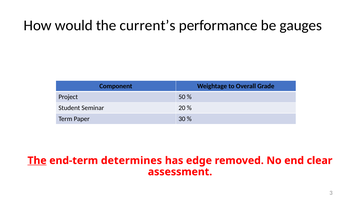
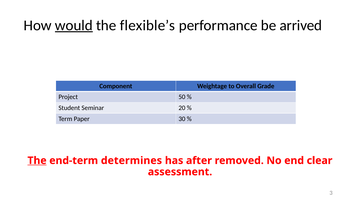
would underline: none -> present (74, 25)
current’s: current’s -> flexible’s (148, 25)
gauges: gauges -> arrived (301, 25)
edge: edge -> after (199, 161)
